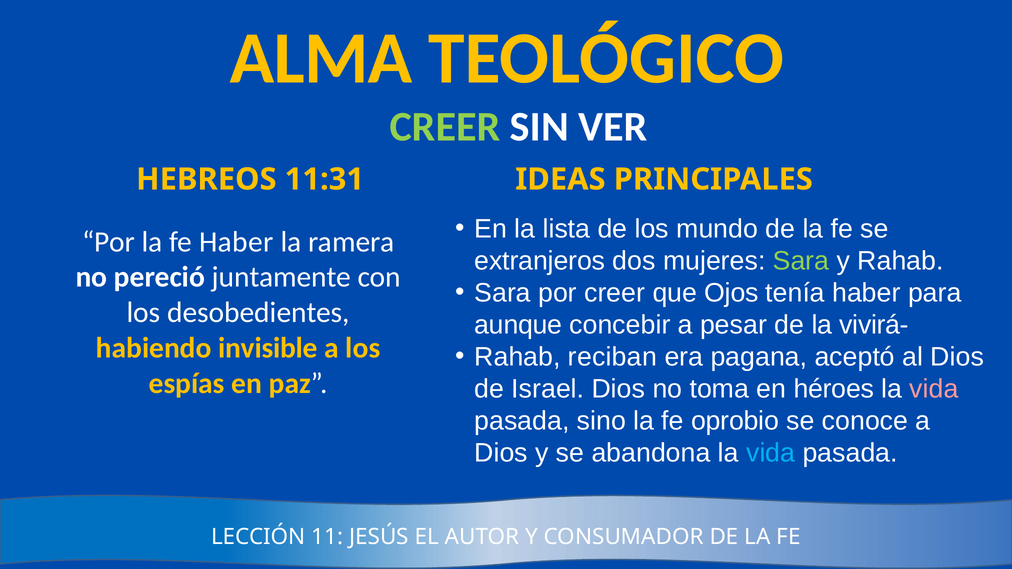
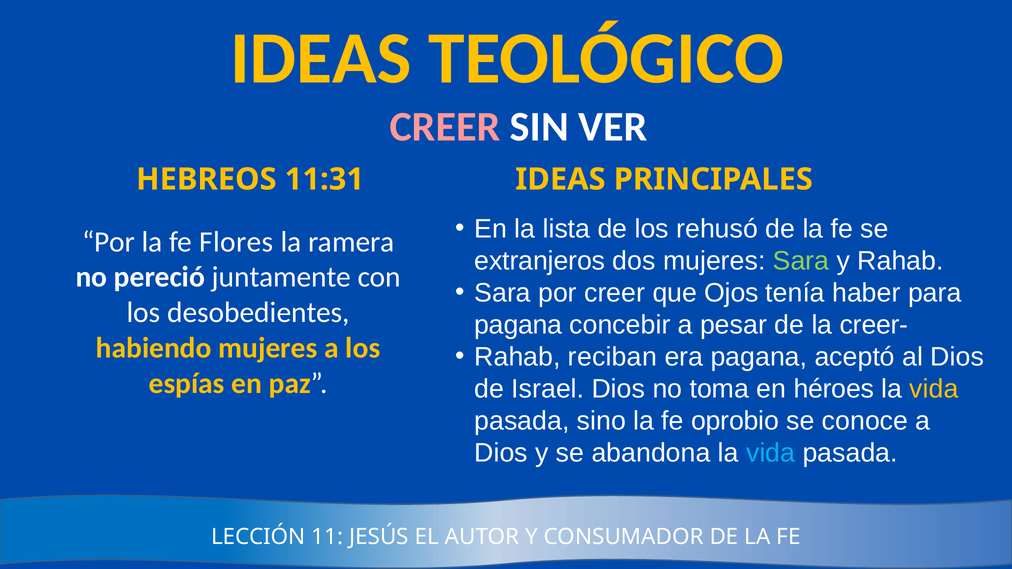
ALMA: ALMA -> IDEAS (321, 59)
CREER colour: light green -> pink (445, 127)
mundo: mundo -> rehusó (717, 229)
fe Haber: Haber -> Flores (236, 242)
aunque: aunque -> pagana (518, 325)
vivirá-: vivirá- -> creer- (874, 325)
habiendo invisible: invisible -> mujeres (268, 348)
vida colour: pink -> yellow (934, 389)
